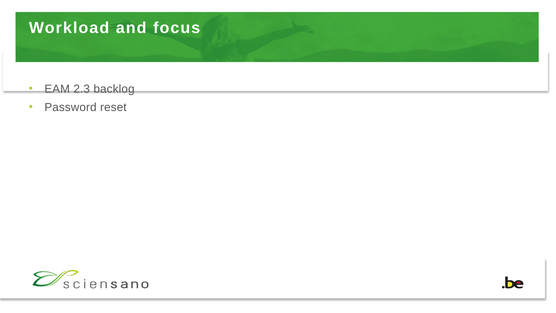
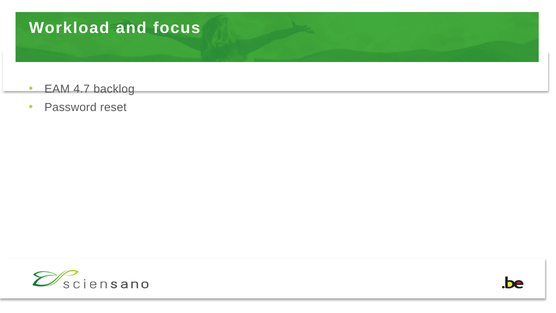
2.3: 2.3 -> 4.7 (82, 89)
